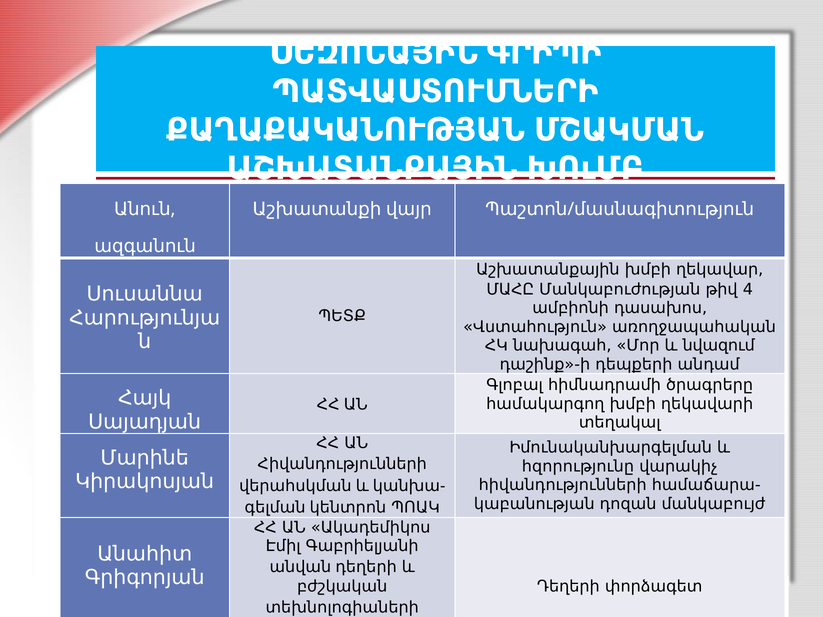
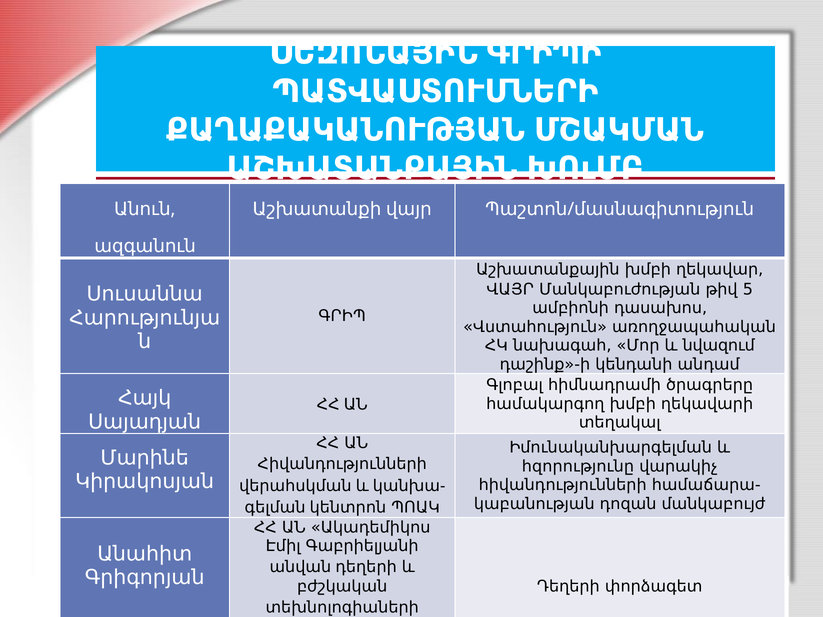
ՄԱՀԸ: ՄԱՀԸ -> ՎԱՅՐ (510, 289)
4: 4 -> 5 (748, 289)
ՊԵՏՔ: ՊԵՏՔ -> ԳՐԻՊ (342, 316)
դեպքերի: դեպքերի -> կենդանի (634, 365)
